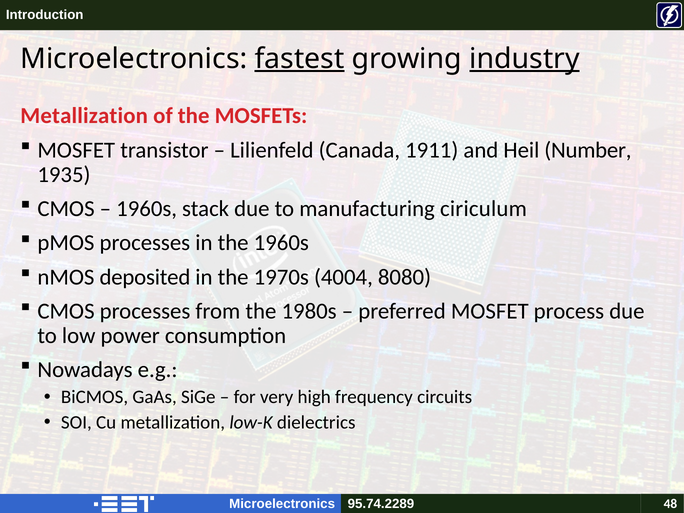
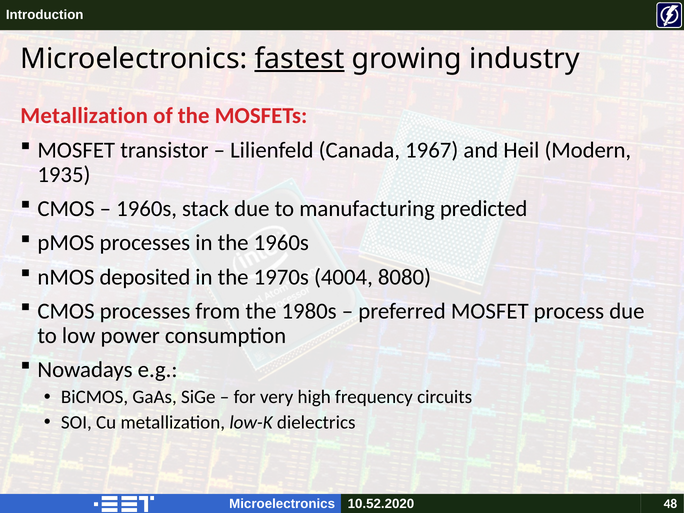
industry underline: present -> none (524, 59)
1911: 1911 -> 1967 (432, 150)
Number: Number -> Modern (588, 150)
ciriculum: ciriculum -> predicted (484, 209)
95.74.2289: 95.74.2289 -> 10.52.2020 (381, 504)
